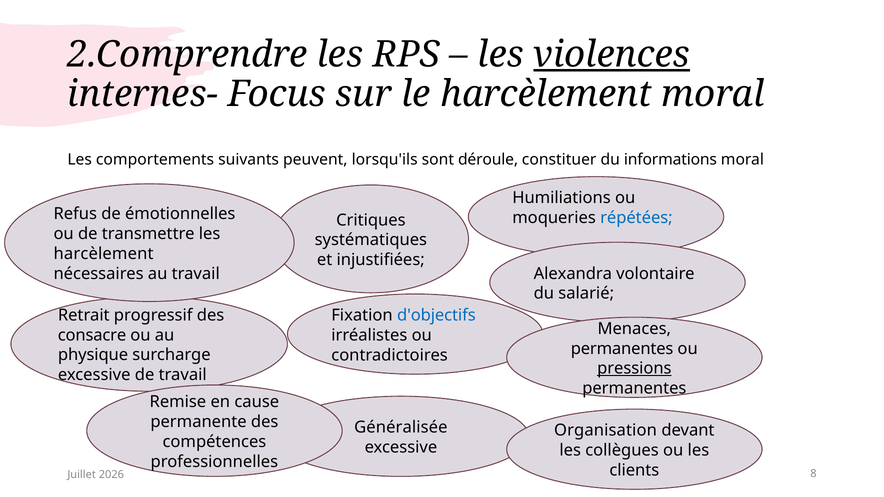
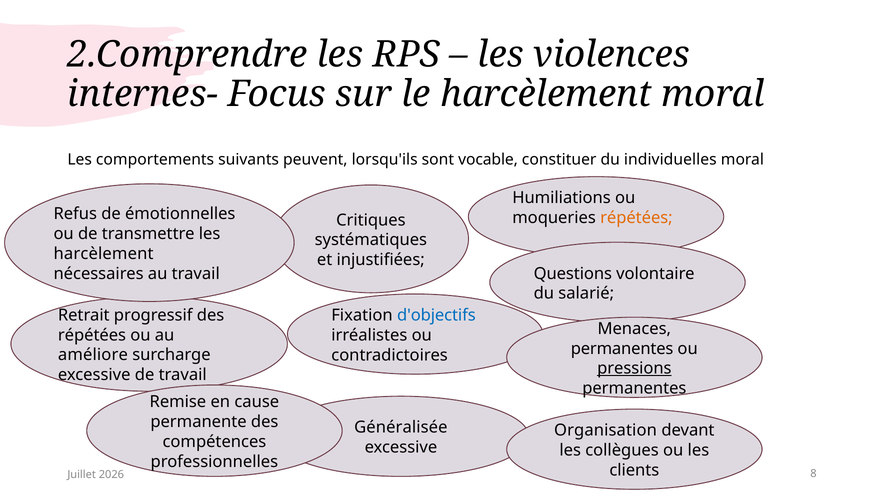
violences underline: present -> none (612, 54)
déroule: déroule -> vocable (488, 160)
informations: informations -> individuelles (670, 160)
répétées colour: blue -> orange (636, 218)
Alexandra: Alexandra -> Questions (573, 274)
consacre: consacre -> répétées (92, 335)
physique: physique -> améliore (93, 355)
